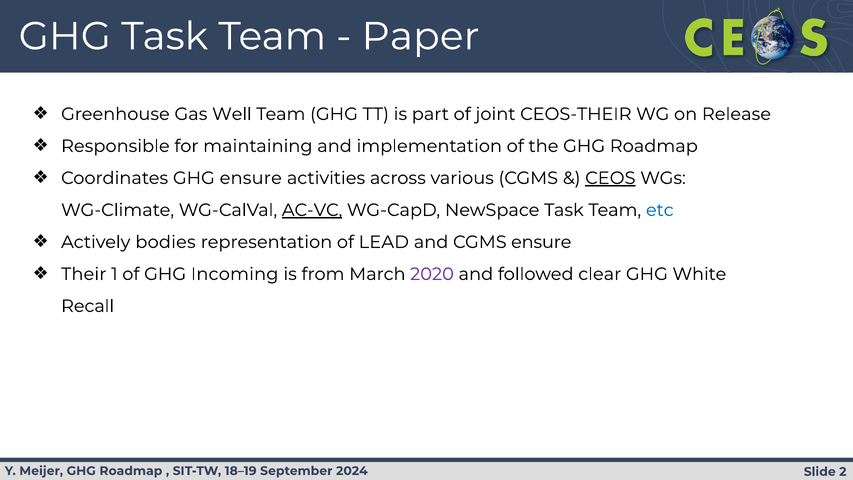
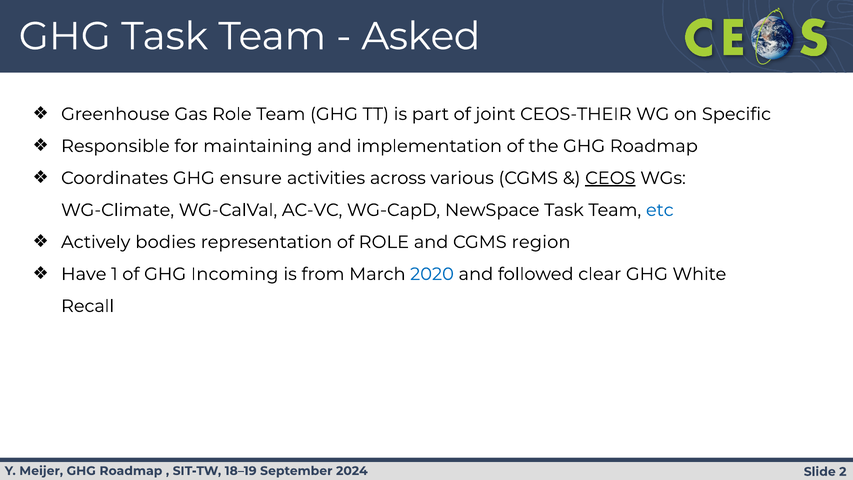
Paper: Paper -> Asked (421, 36)
Gas Well: Well -> Role (232, 114)
Release: Release -> Specific (736, 114)
AC-VC underline: present -> none (312, 210)
of LEAD: LEAD -> ROLE (384, 242)
CGMS ensure: ensure -> region (541, 242)
Their: Their -> Have (84, 274)
2020 colour: purple -> blue (432, 274)
